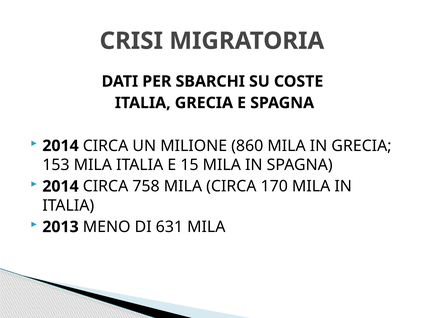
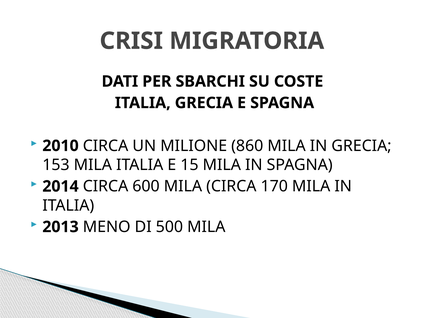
2014: 2014 -> 2010 (61, 146)
758: 758 -> 600 (146, 186)
631: 631 -> 500 (169, 227)
